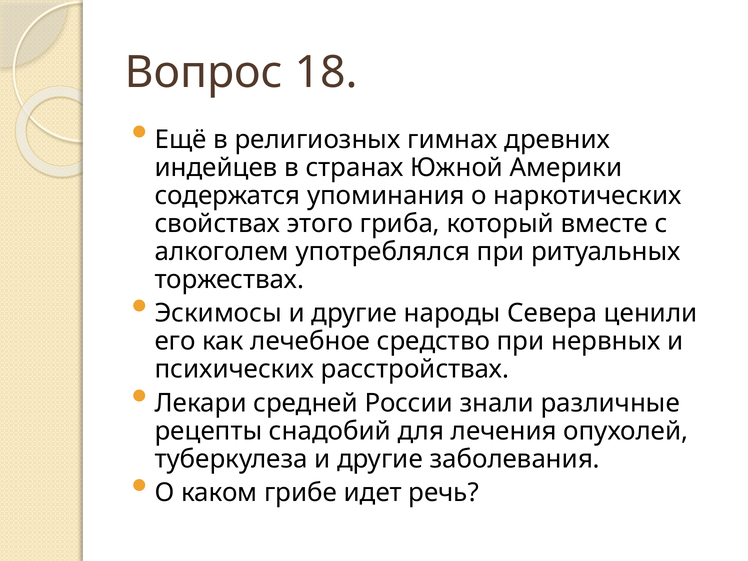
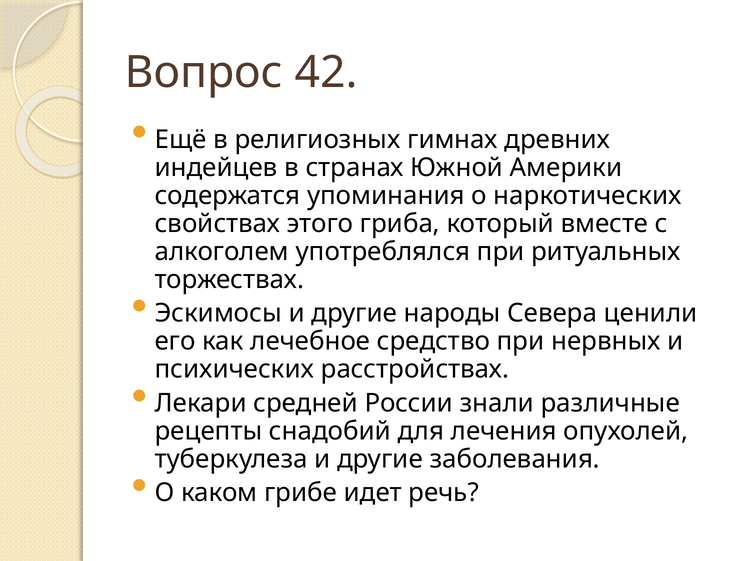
18: 18 -> 42 (326, 72)
